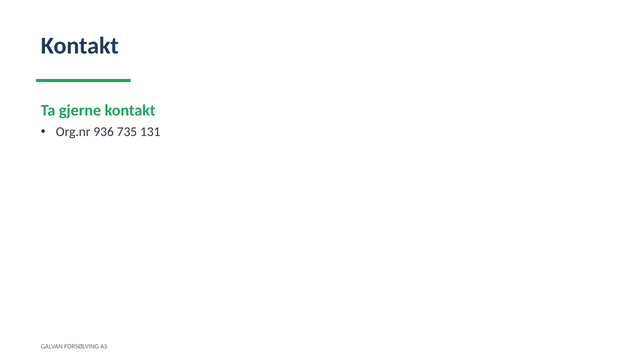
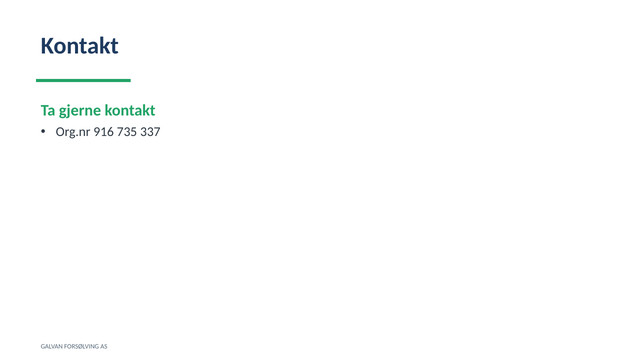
936: 936 -> 916 (104, 132)
131: 131 -> 337 (150, 132)
